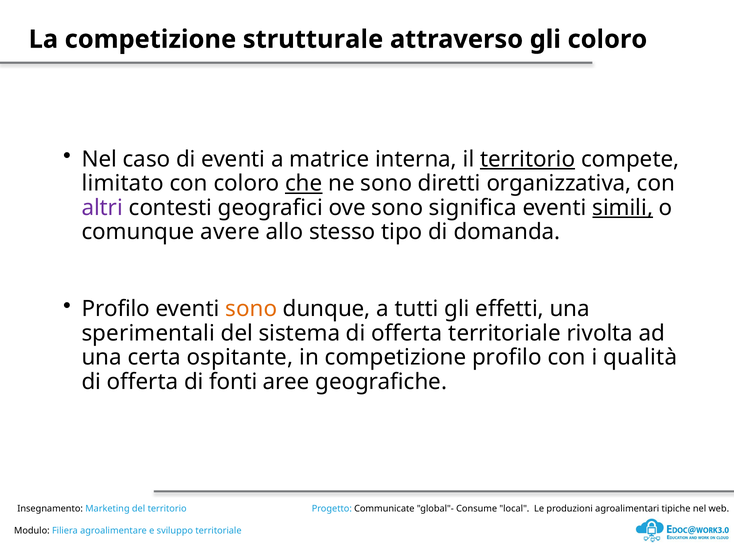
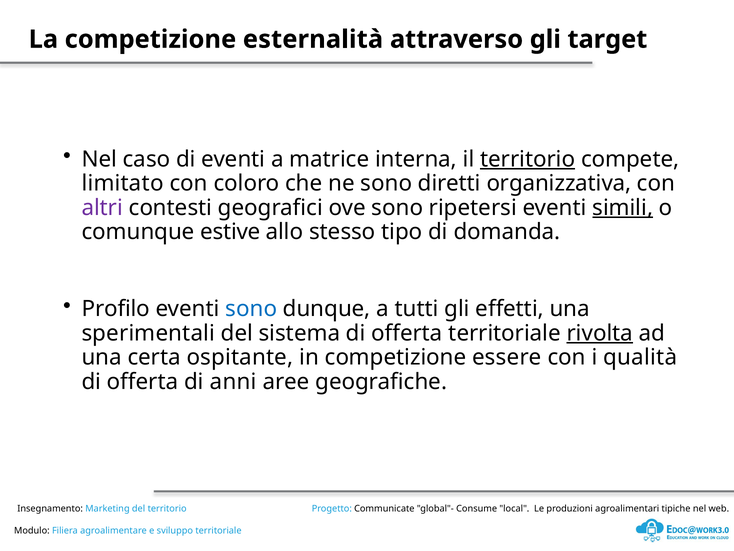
strutturale: strutturale -> esternalità (313, 39)
gli coloro: coloro -> target (607, 39)
che underline: present -> none (304, 183)
significa: significa -> ripetersi (473, 207)
avere: avere -> estive (230, 232)
sono colour: orange -> blue (251, 309)
rivolta underline: none -> present (600, 333)
competizione profilo: profilo -> essere (507, 357)
fonti: fonti -> anni (233, 381)
